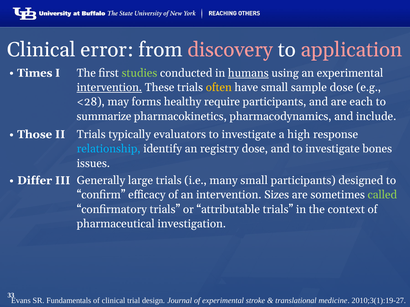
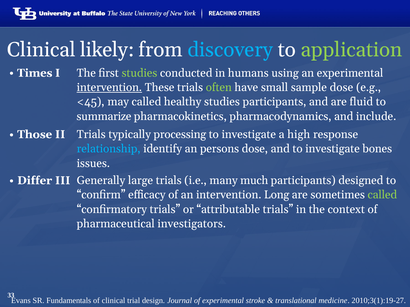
error: error -> likely (107, 50)
discovery colour: pink -> light blue (230, 50)
application colour: pink -> light green (352, 50)
humans underline: present -> none (248, 73)
often colour: yellow -> light green (219, 88)
<28: <28 -> <45 (91, 102)
may forms: forms -> called (146, 102)
healthy require: require -> studies (222, 102)
each: each -> fluid (361, 102)
evaluators: evaluators -> processing (180, 135)
registry: registry -> persons (220, 149)
many small: small -> much (254, 181)
Sizes: Sizes -> Long (277, 195)
investigation: investigation -> investigators (192, 224)
